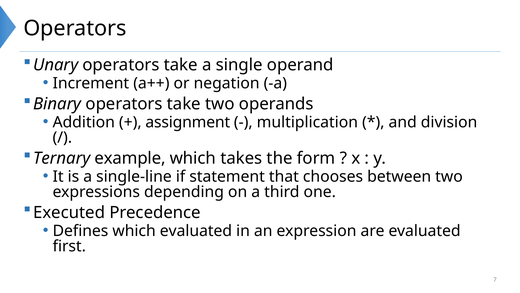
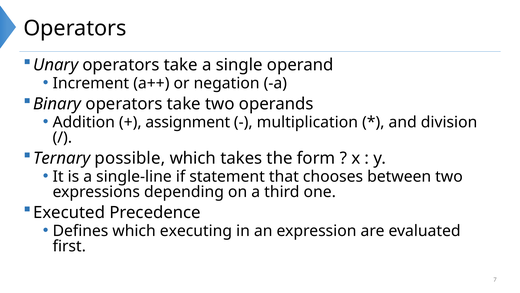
example: example -> possible (130, 158)
which evaluated: evaluated -> executing (196, 231)
